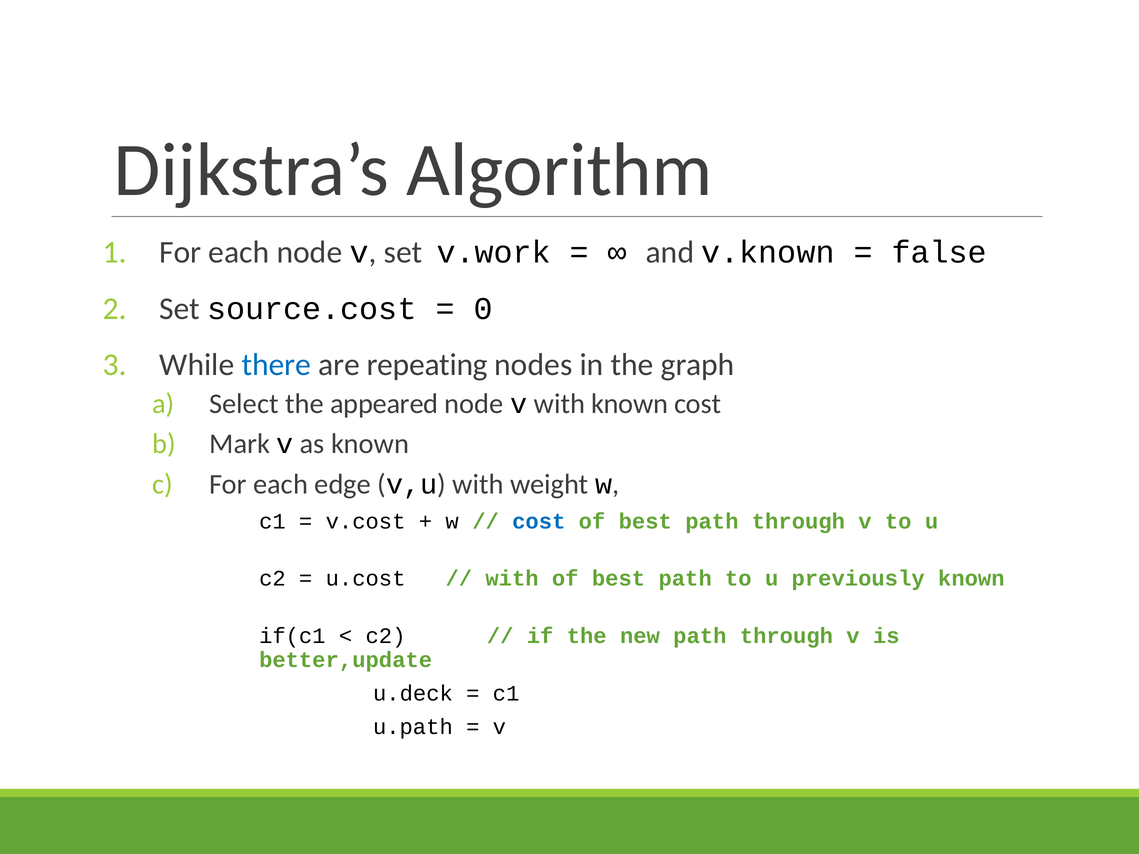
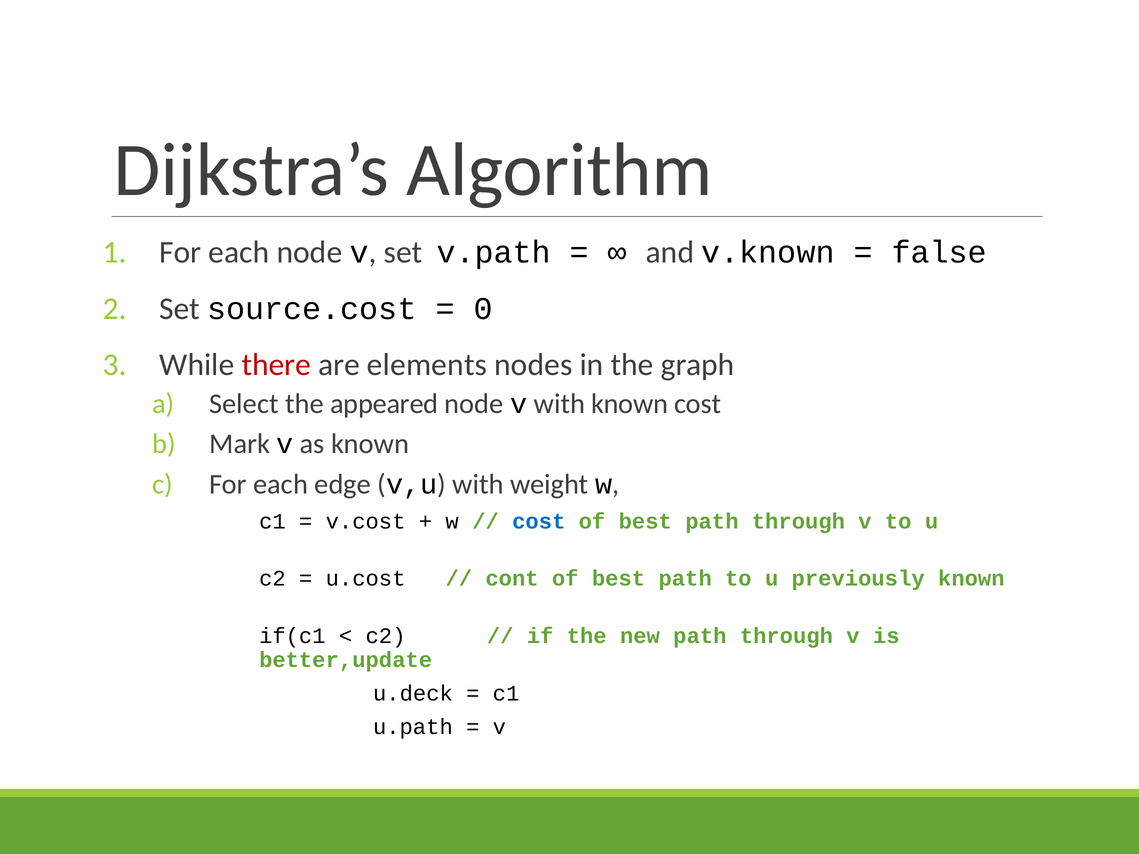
v.work: v.work -> v.path (494, 253)
there colour: blue -> red (276, 365)
repeating: repeating -> elements (427, 365)
with: with -> cont (512, 579)
